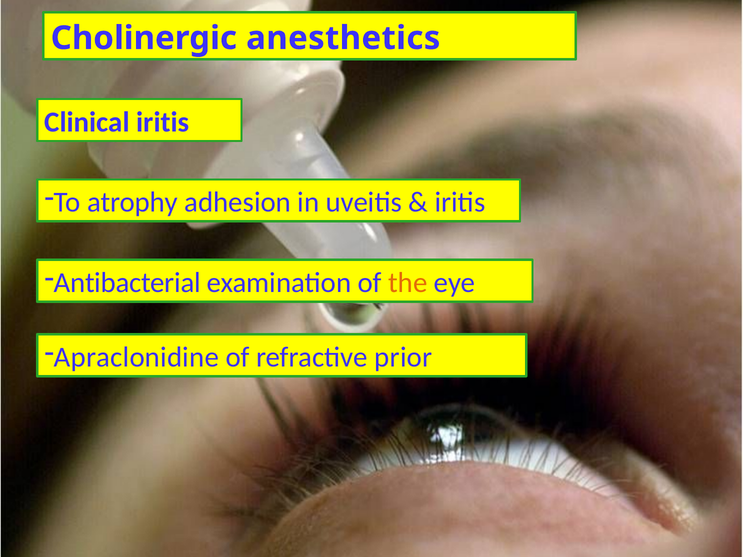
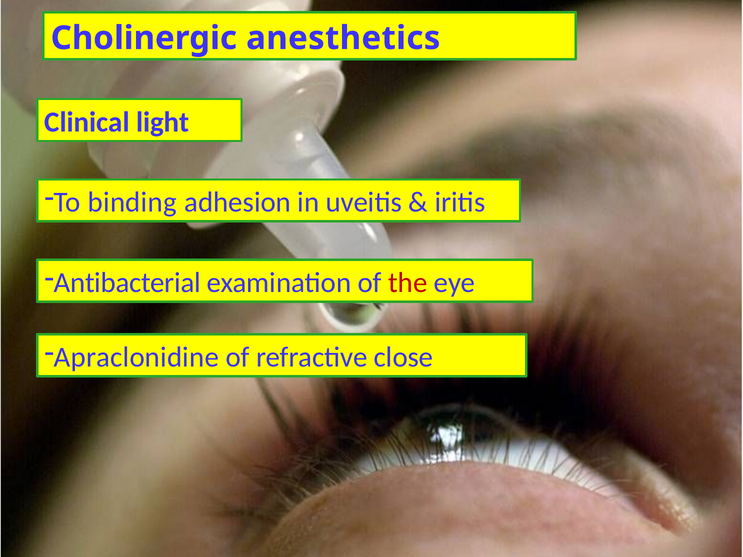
Clinical iritis: iritis -> light (163, 122)
atrophy: atrophy -> binding (132, 203)
the colour: orange -> red (408, 283)
prior: prior -> close (404, 357)
